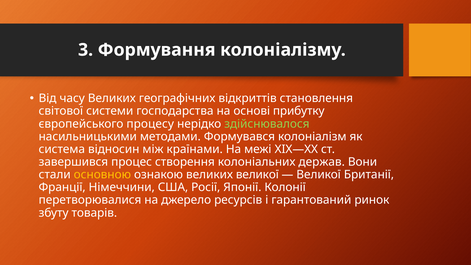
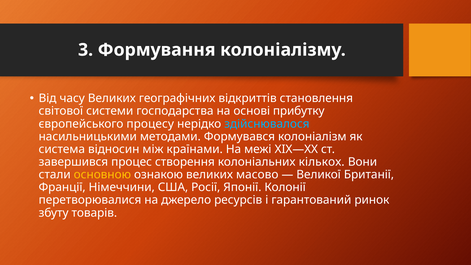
здійснювалося colour: light green -> light blue (267, 124)
держав: держав -> кількох (322, 162)
великих великої: великої -> масово (257, 175)
